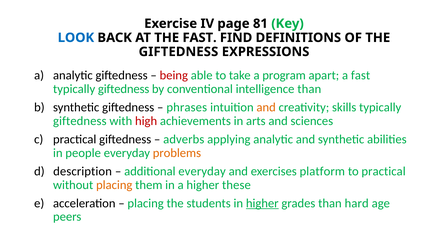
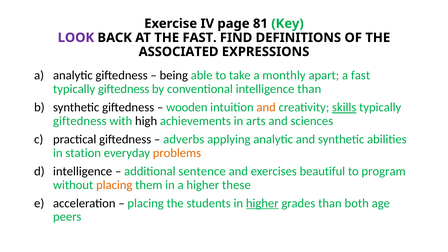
LOOK colour: blue -> purple (76, 38)
GIFTEDNESS: GIFTEDNESS -> ASSOCIATED (179, 52)
being colour: red -> black (174, 76)
program: program -> monthly (284, 76)
phrases: phrases -> wooden (187, 107)
skills underline: none -> present (344, 107)
high colour: red -> black (146, 121)
people: people -> station (83, 153)
description: description -> intelligence (83, 171)
additional everyday: everyday -> sentence (202, 171)
platform: platform -> beautiful (322, 171)
to practical: practical -> program (384, 171)
hard: hard -> both (357, 203)
